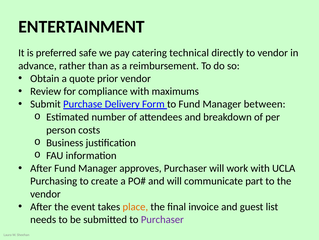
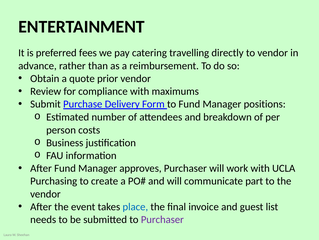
safe: safe -> fees (88, 53)
technical: technical -> travelling (189, 53)
between: between -> positions (265, 104)
place colour: orange -> blue (135, 206)
